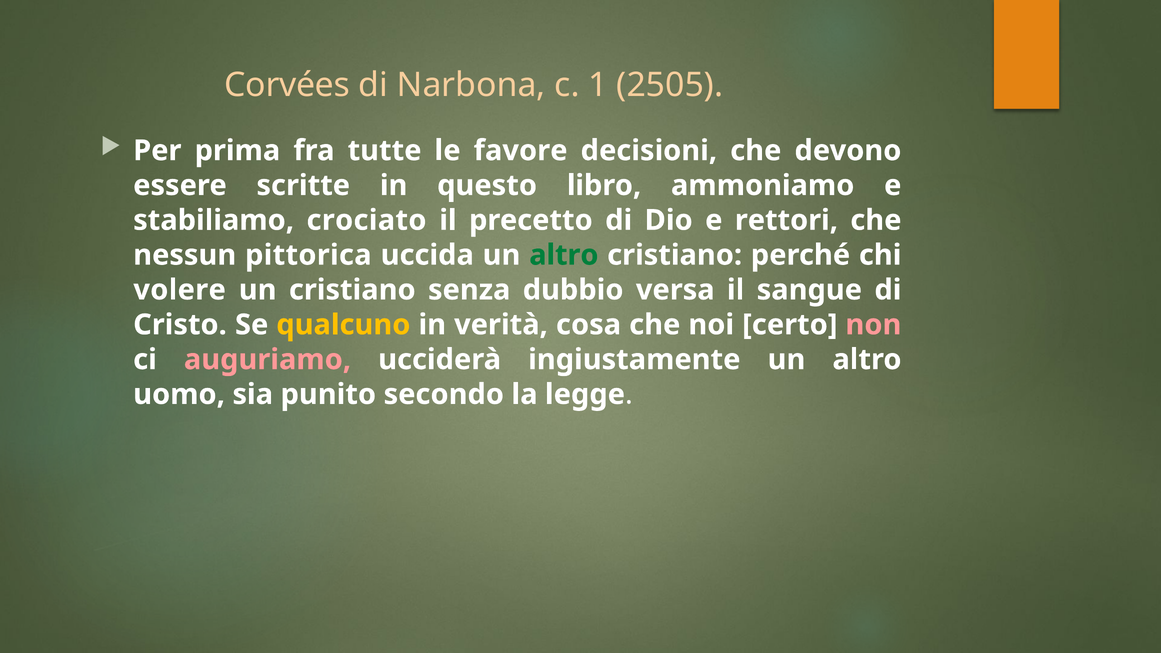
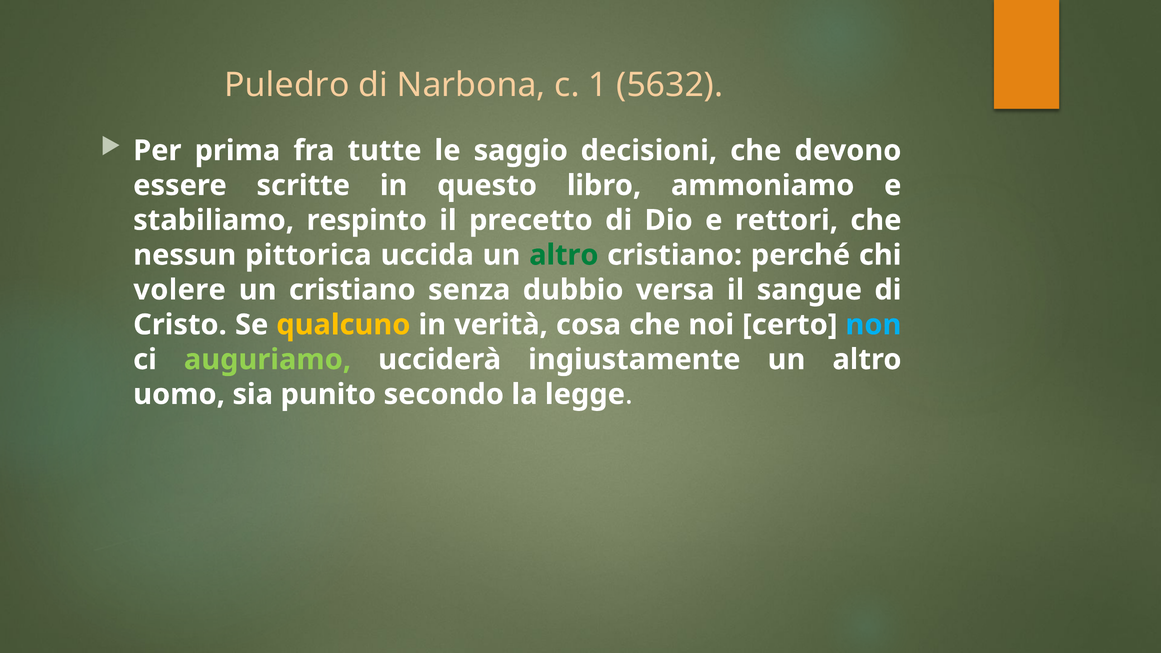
Corvées: Corvées -> Puledro (287, 85)
2505: 2505 -> 5632 (670, 85)
favore: favore -> saggio (521, 151)
crociato: crociato -> respinto (367, 220)
non colour: pink -> light blue (873, 325)
auguriamo colour: pink -> light green (267, 360)
